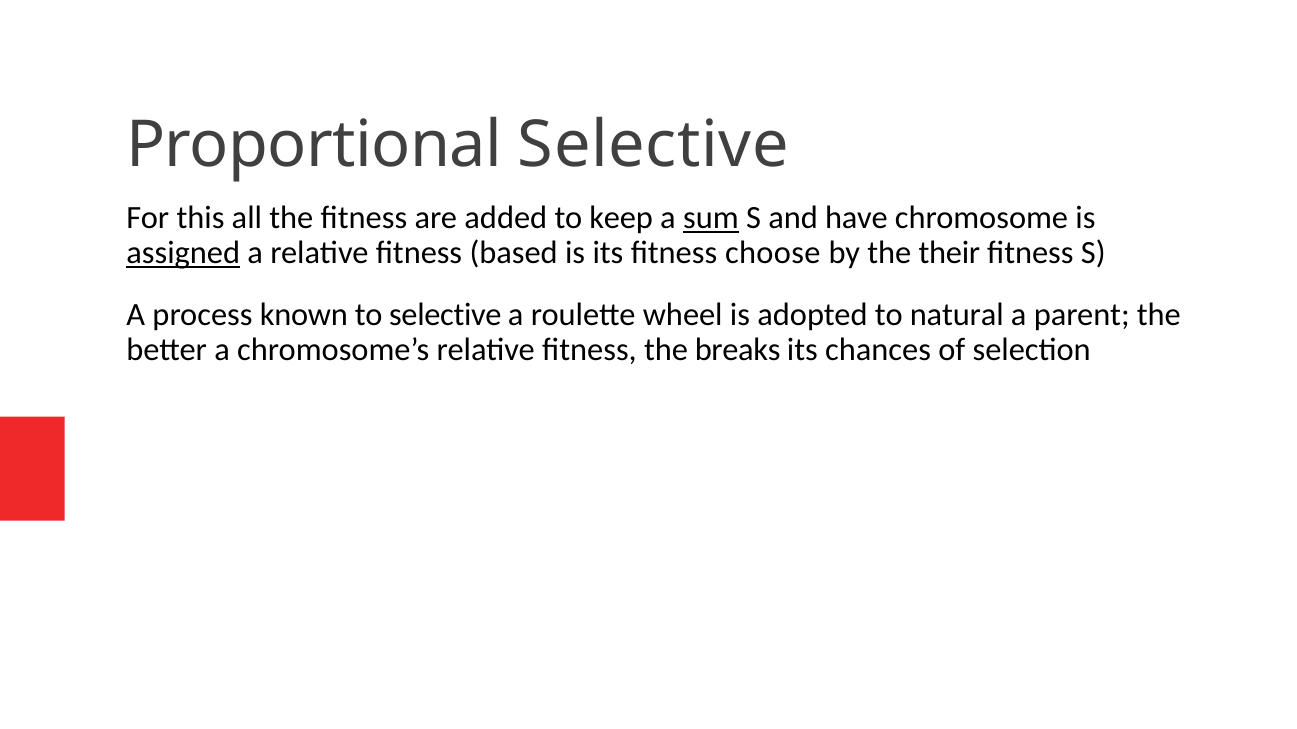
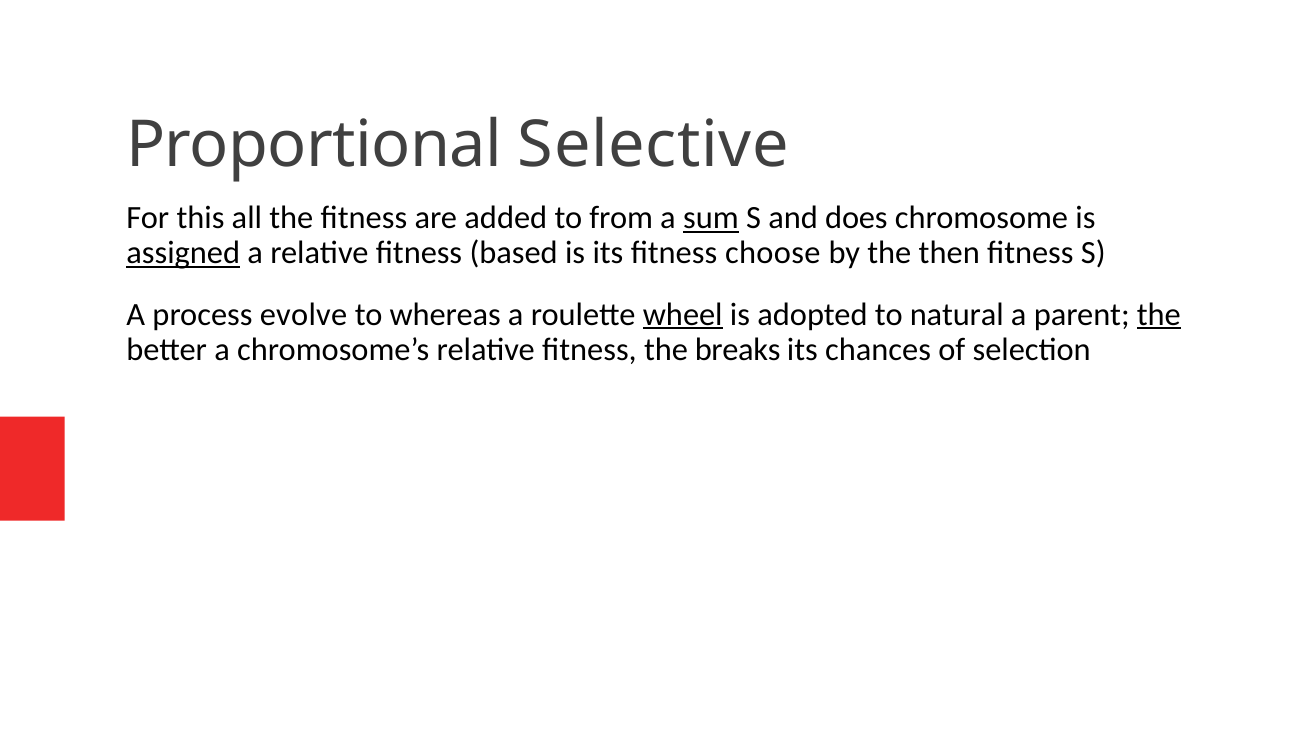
keep: keep -> from (621, 218)
have: have -> does (856, 218)
their: their -> then (949, 253)
known: known -> evolve (304, 315)
to selective: selective -> whereas (445, 315)
wheel underline: none -> present (683, 315)
the underline: none -> present (1159, 315)
